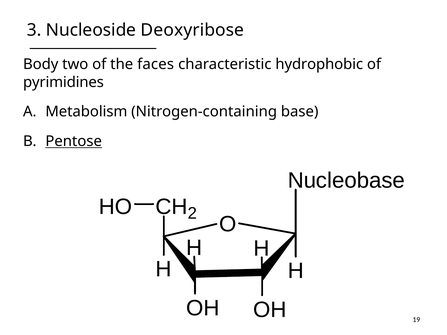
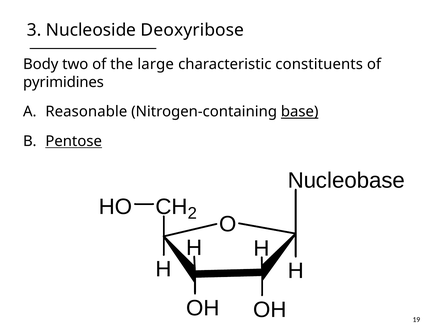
faces: faces -> large (156, 64)
hydrophobic: hydrophobic -> constituents (319, 64)
Metabolism: Metabolism -> Reasonable (86, 112)
base underline: none -> present (300, 112)
